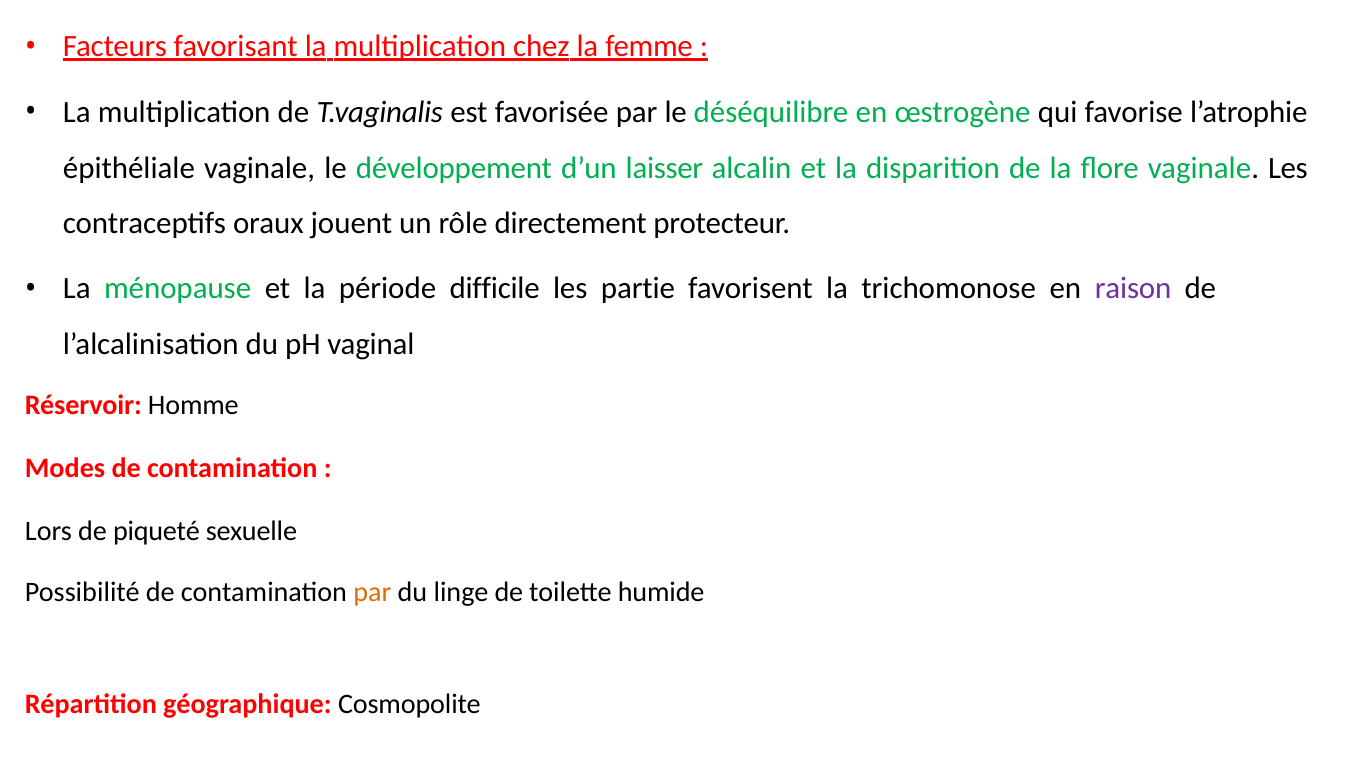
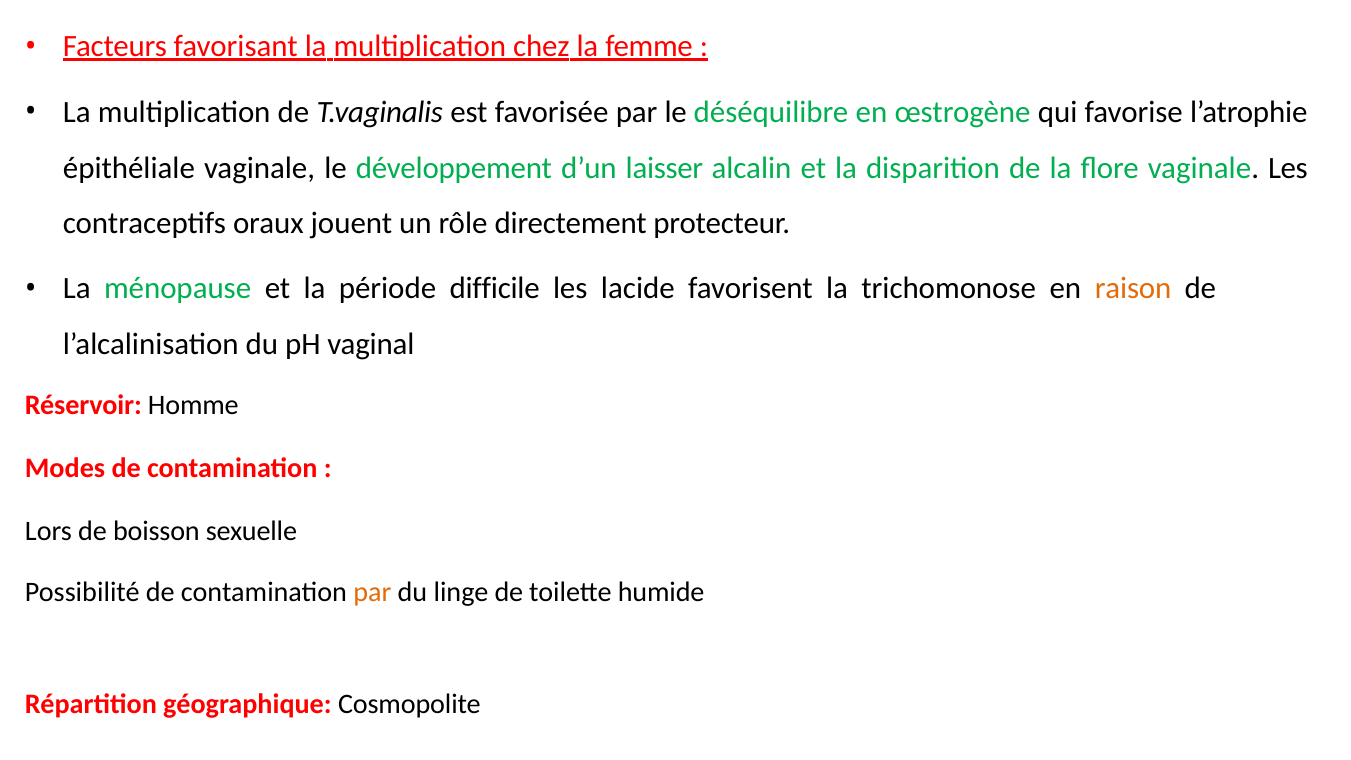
partie: partie -> lacide (638, 288)
raison colour: purple -> orange (1133, 288)
piqueté: piqueté -> boisson (156, 531)
